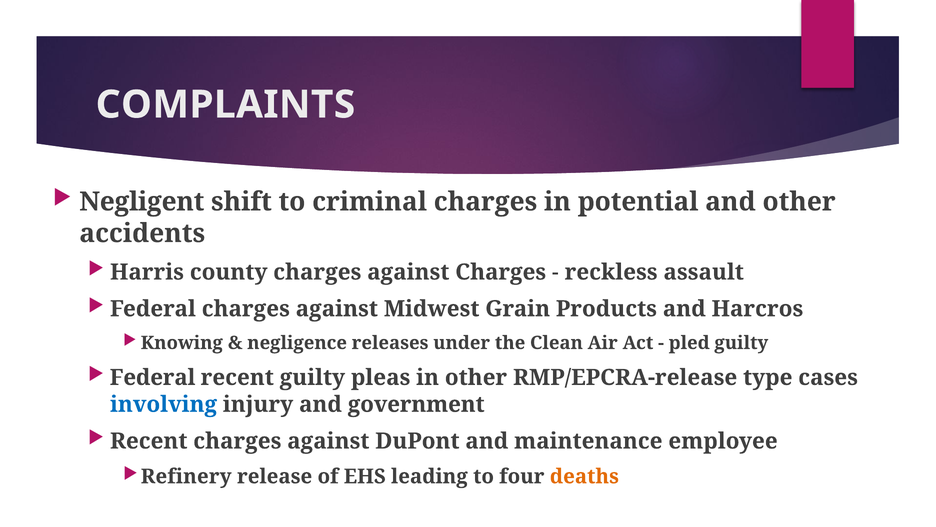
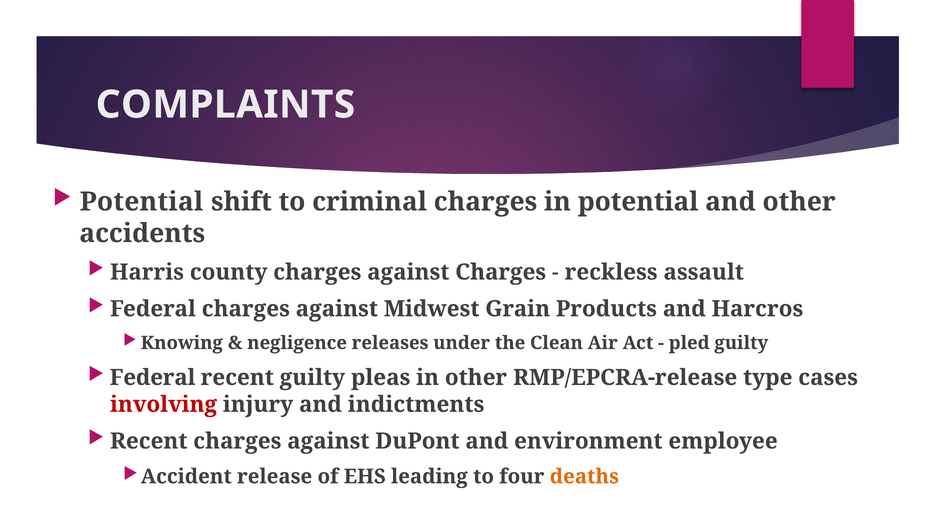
Negligent: Negligent -> Potential (142, 202)
involving colour: blue -> red (164, 404)
government: government -> indictments (416, 404)
maintenance: maintenance -> environment (588, 441)
Refinery: Refinery -> Accident (186, 476)
